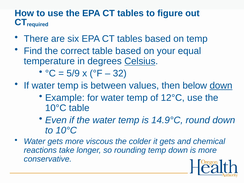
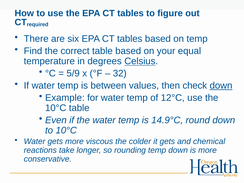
below: below -> check (195, 86)
